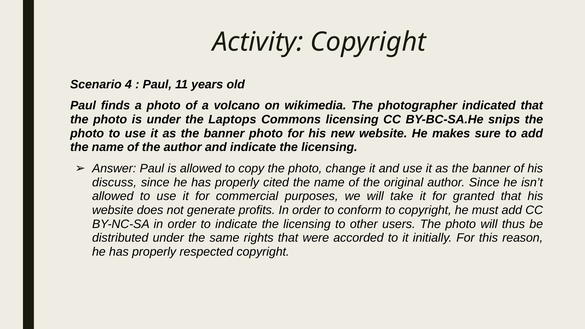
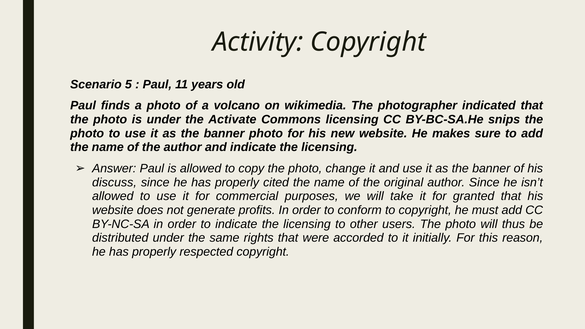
4: 4 -> 5 (128, 84)
Laptops: Laptops -> Activate (232, 119)
